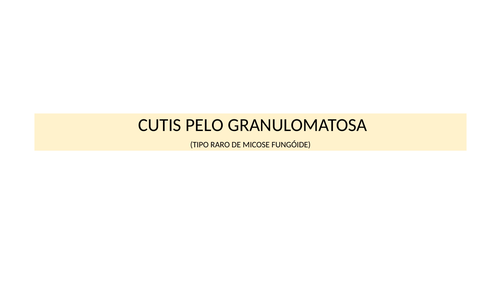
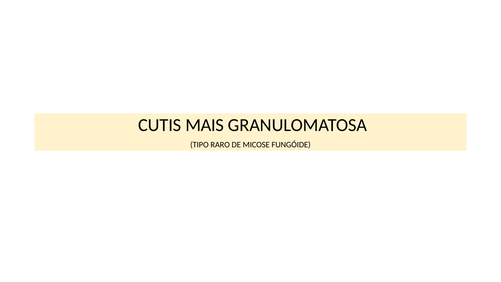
PELO: PELO -> MAIS (205, 125)
